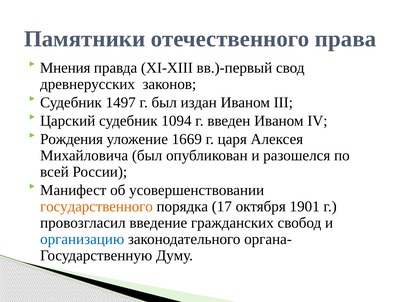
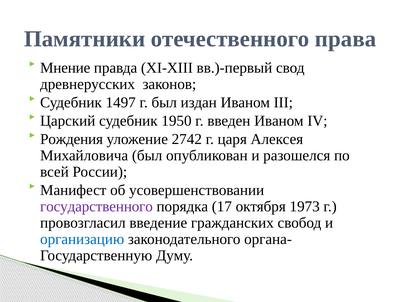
Мнения: Мнения -> Мнение (65, 68)
1094: 1094 -> 1950 (176, 121)
1669: 1669 -> 2742 (187, 139)
государственного colour: orange -> purple (96, 206)
1901: 1901 -> 1973 (305, 206)
